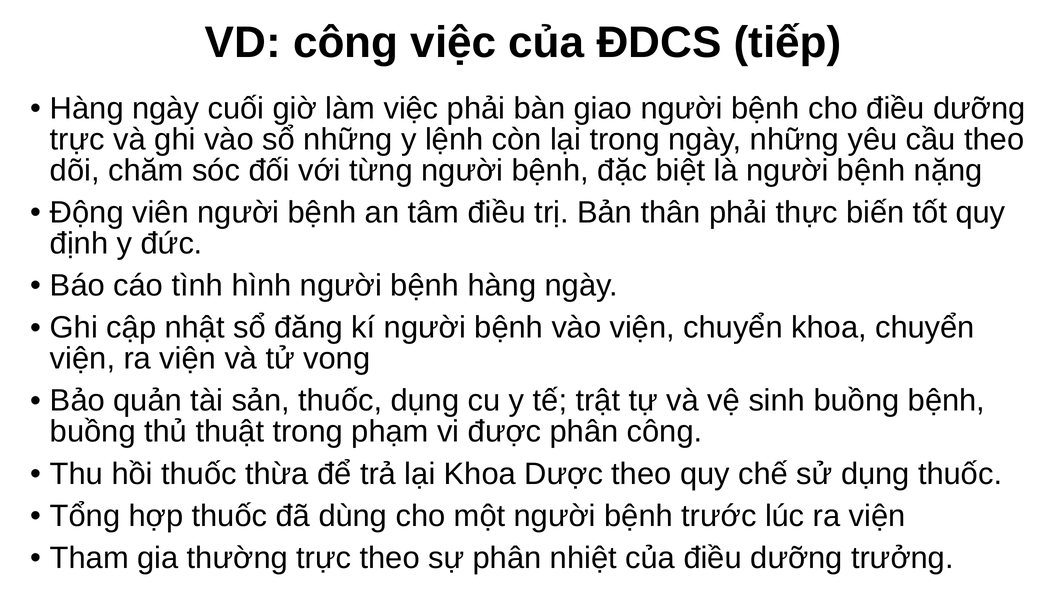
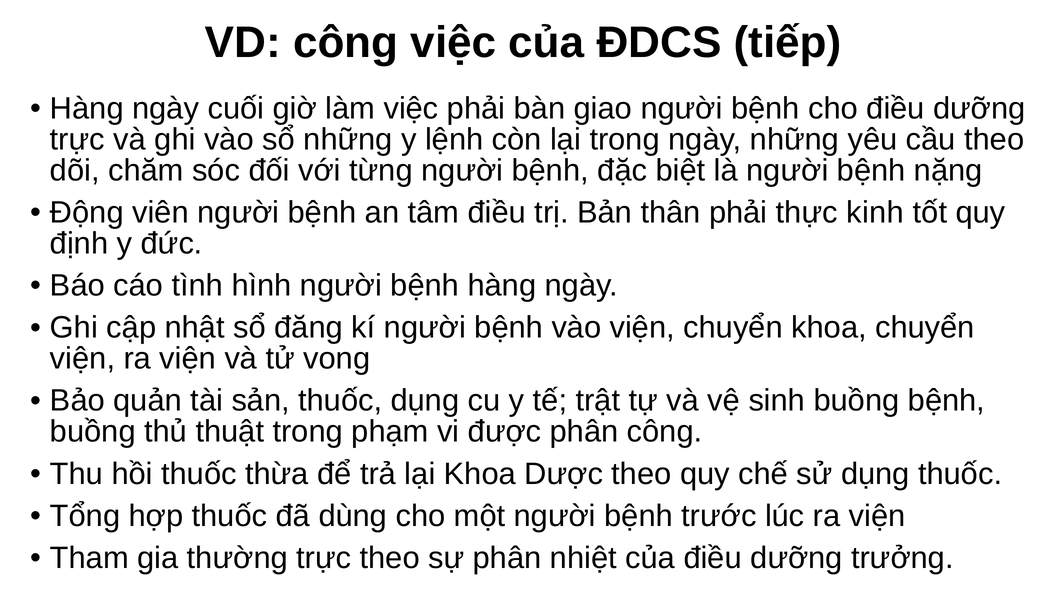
biến: biến -> kinh (875, 213)
